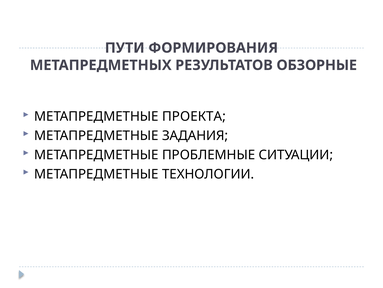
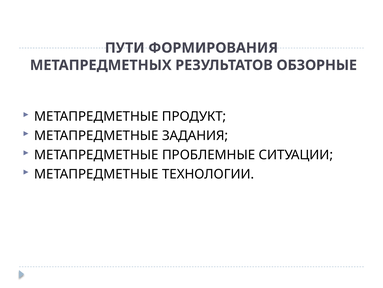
ПРОЕКТА: ПРОЕКТА -> ПРОДУКТ (194, 116)
